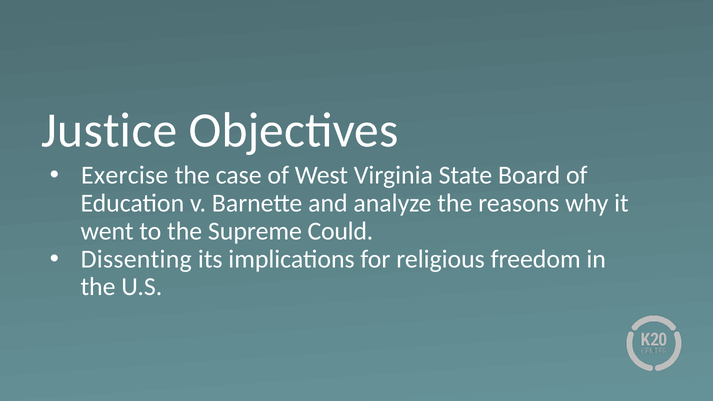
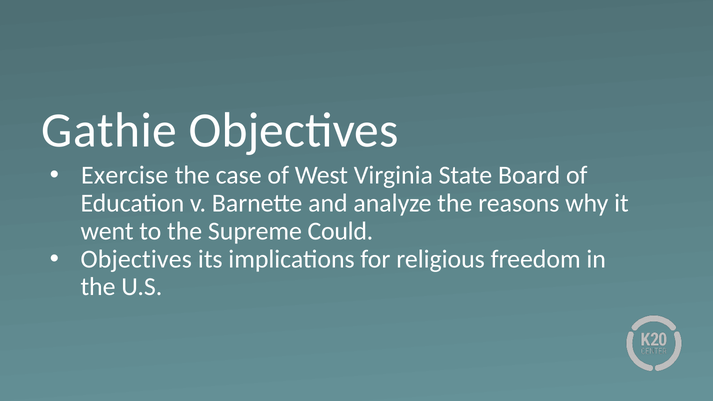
Justice: Justice -> Gathie (109, 130)
Dissenting: Dissenting -> Objectives (136, 259)
